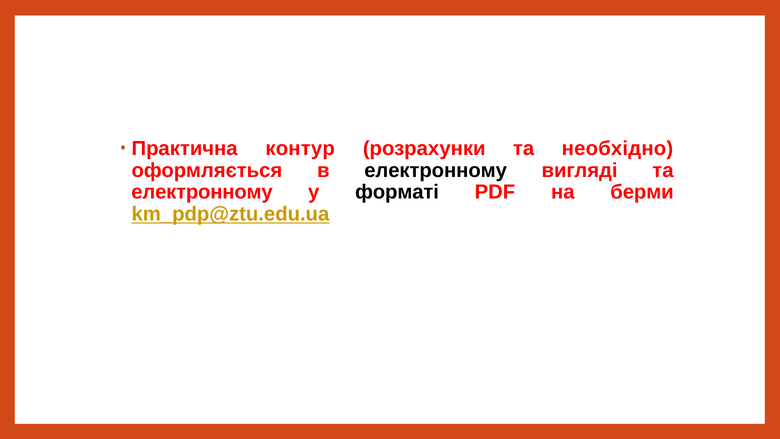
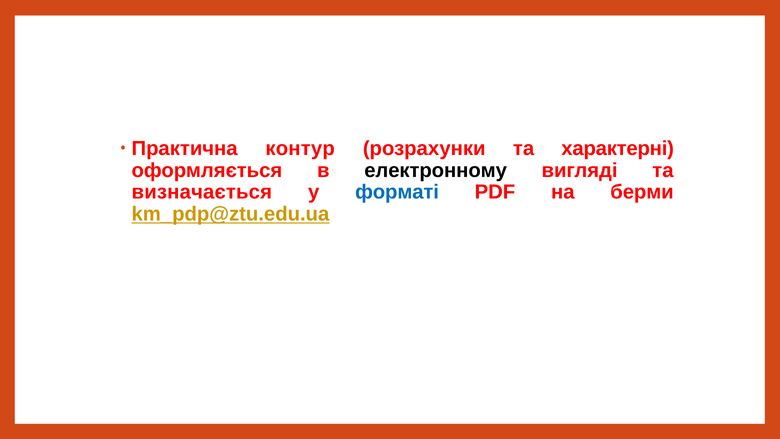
необхідно: необхідно -> характерні (618, 148)
електронному: електронному -> визначається (202, 192)
форматі colour: black -> blue (397, 192)
